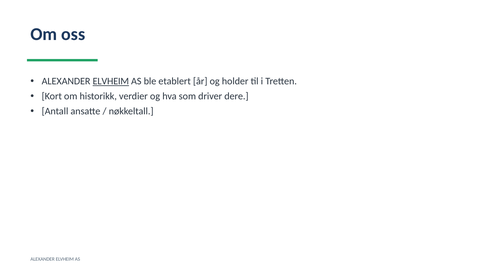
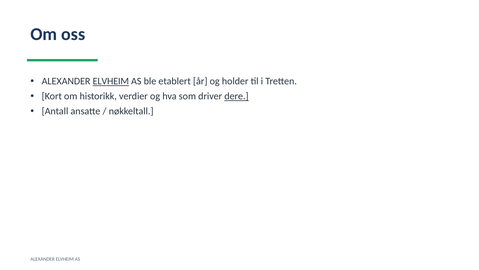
dere underline: none -> present (236, 96)
